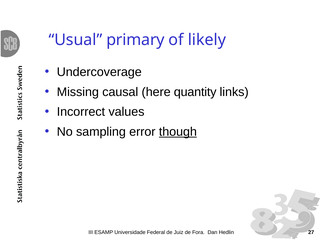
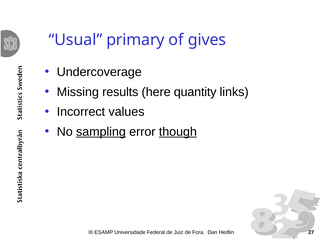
likely: likely -> gives (207, 40)
causal: causal -> results (120, 92)
sampling underline: none -> present (101, 132)
